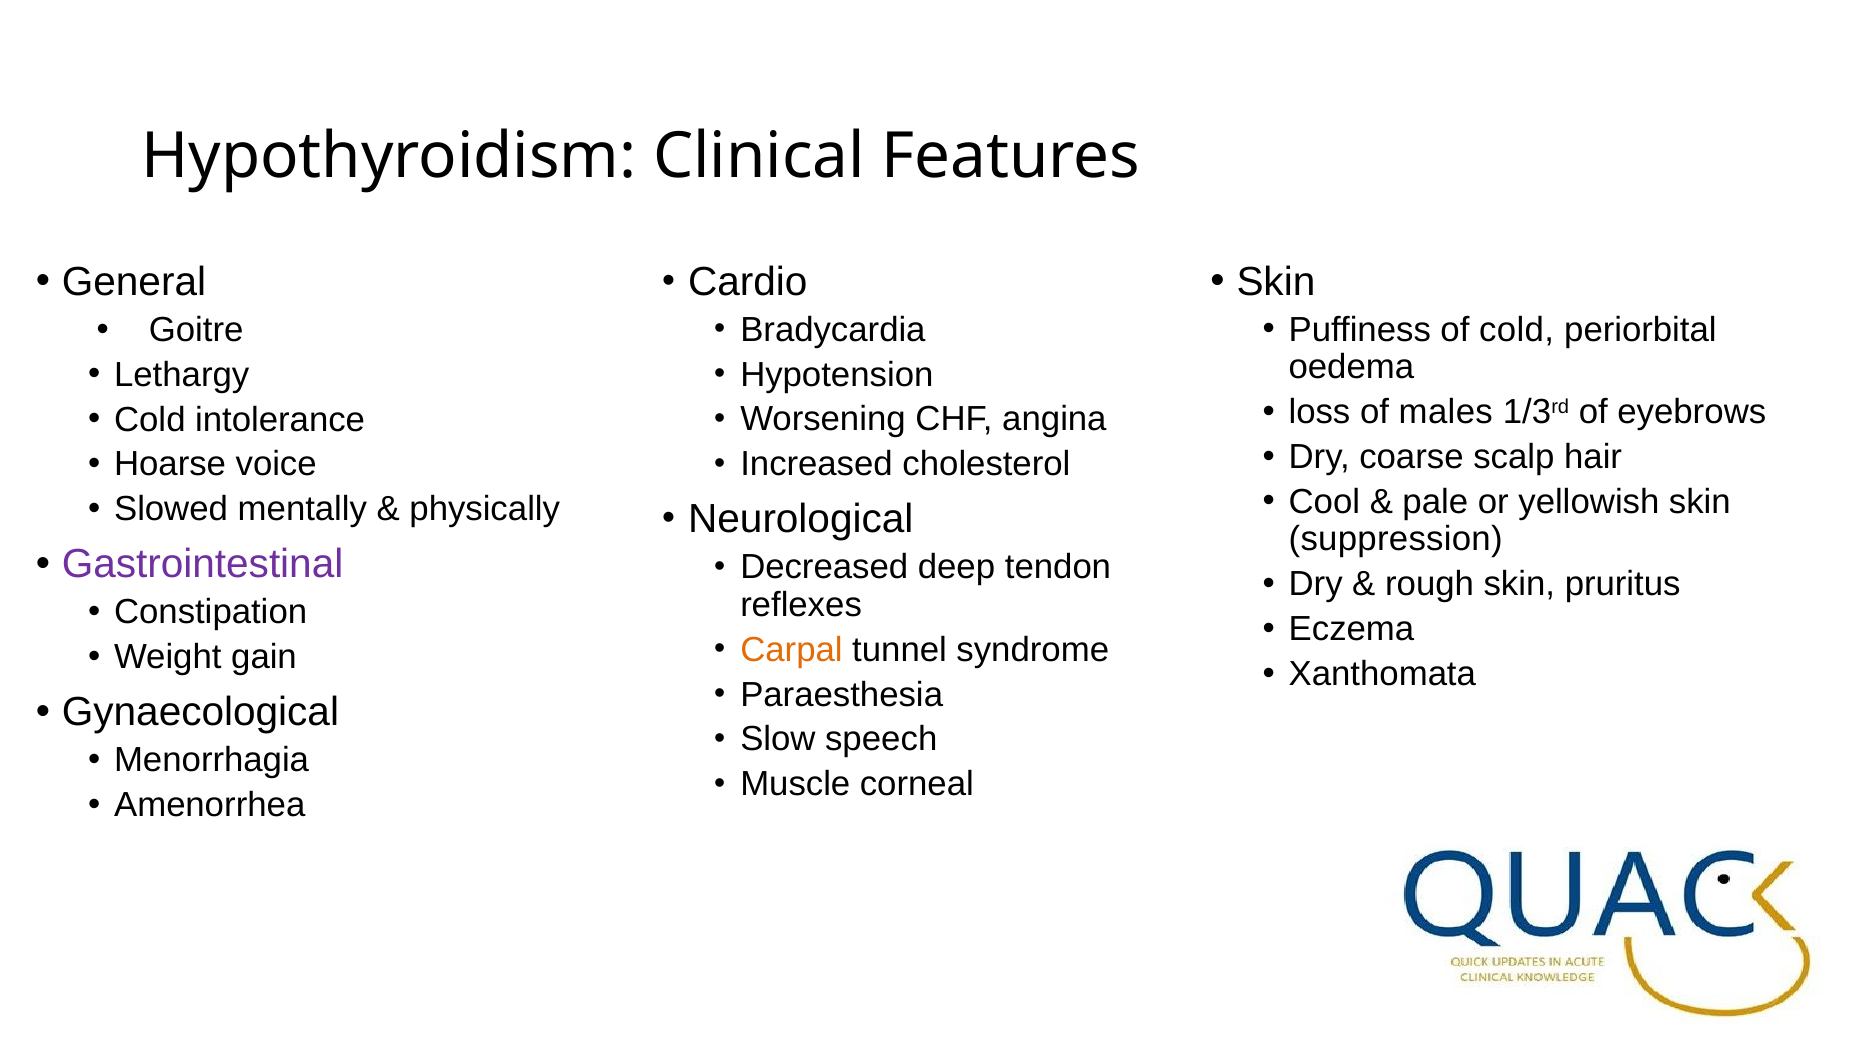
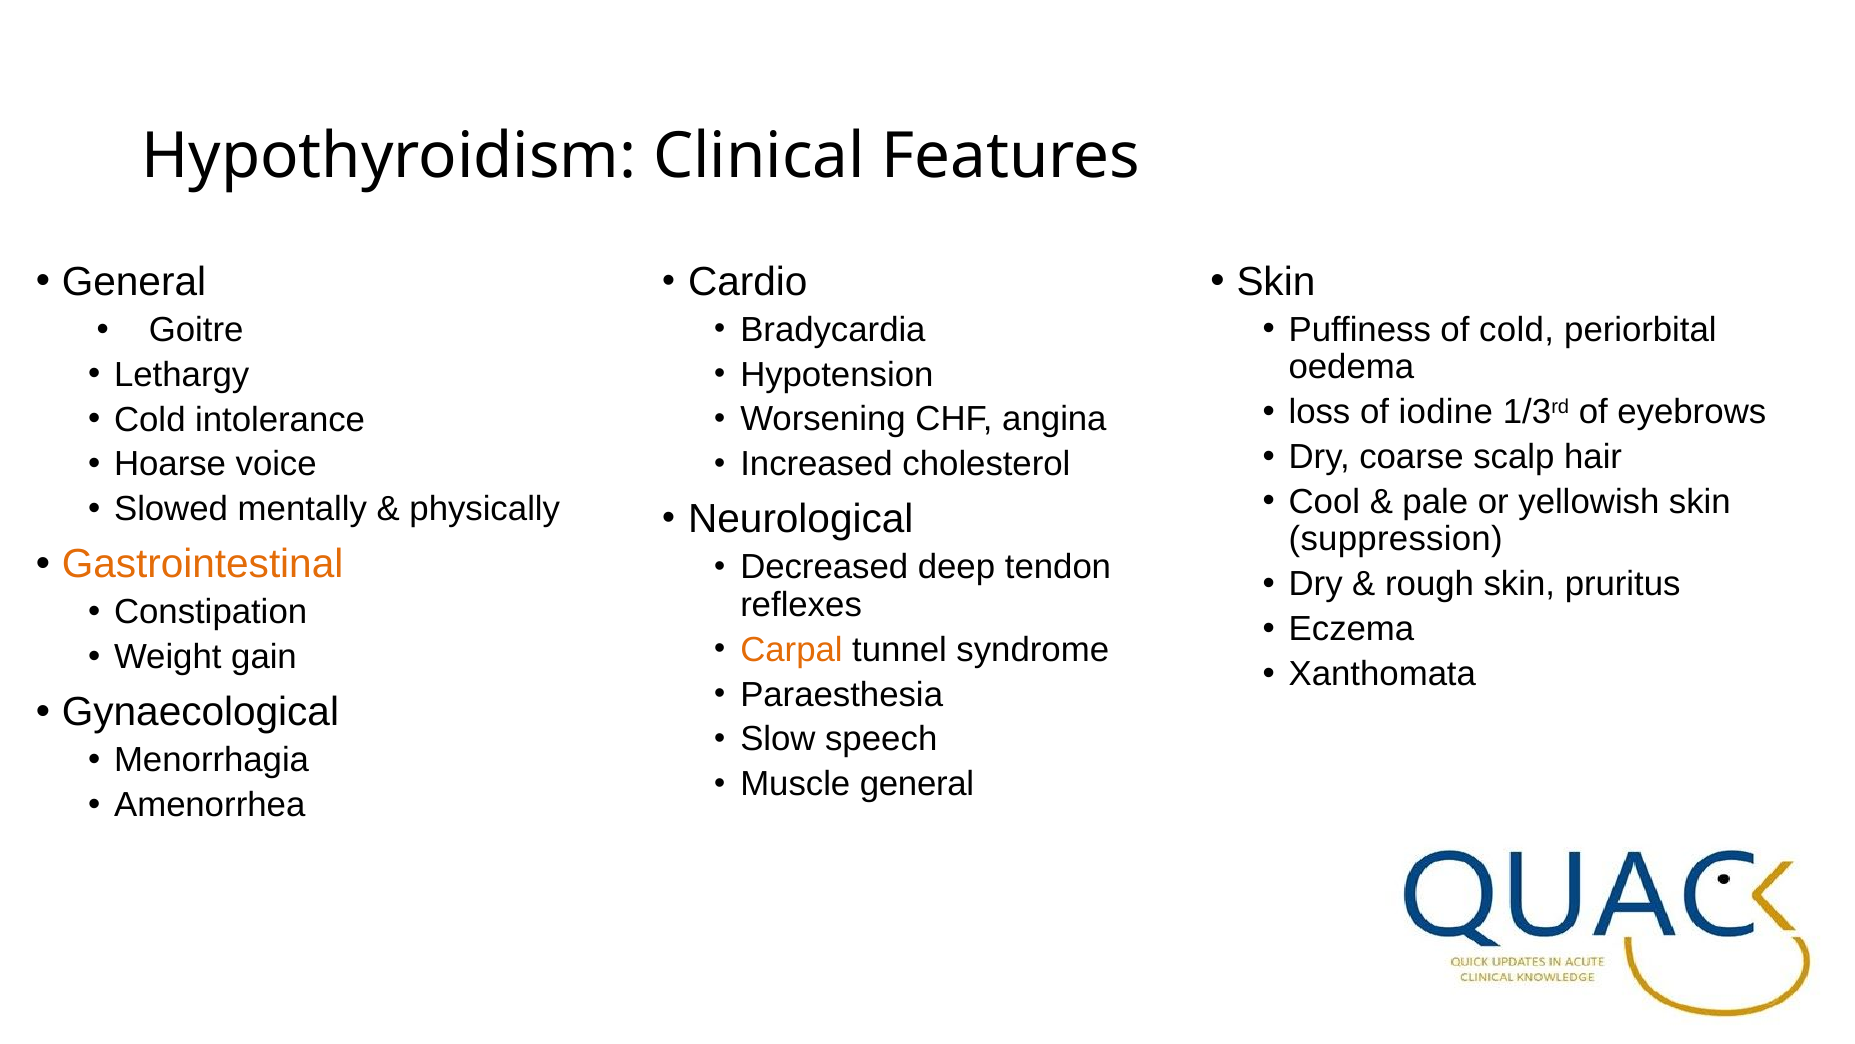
males: males -> iodine (1446, 412)
Gastrointestinal colour: purple -> orange (203, 564)
Muscle corneal: corneal -> general (917, 784)
